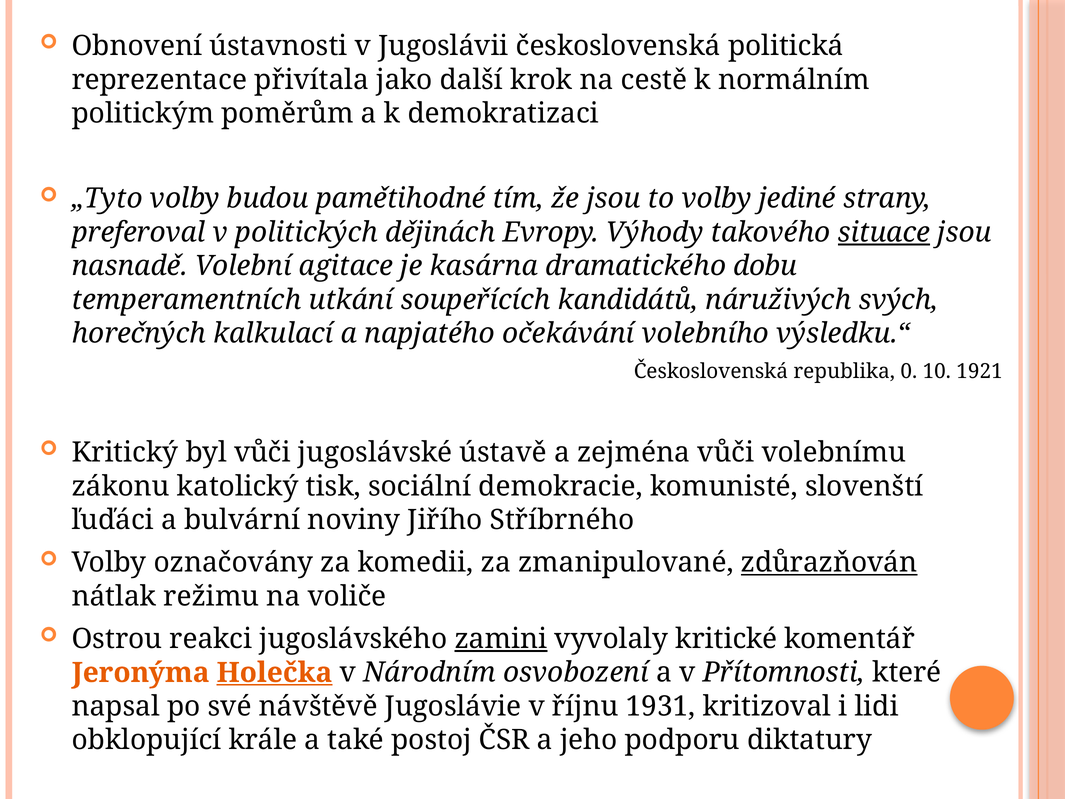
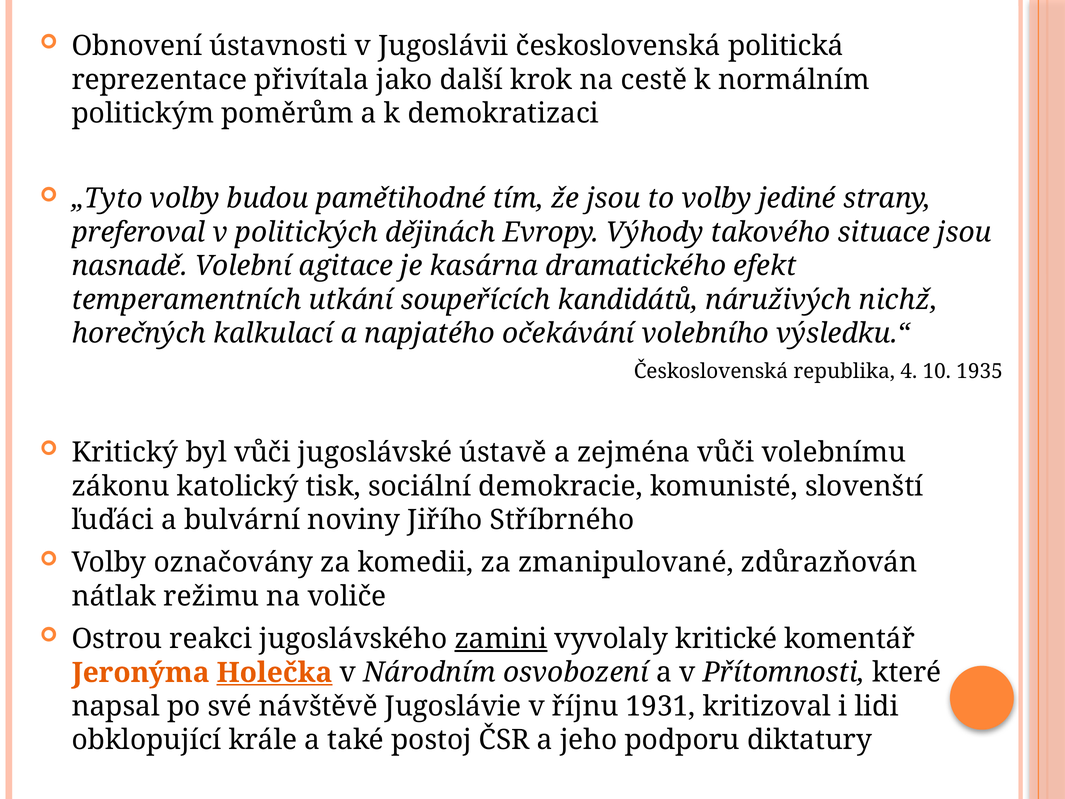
situace underline: present -> none (884, 232)
dobu: dobu -> efekt (765, 266)
svých: svých -> nichž (898, 300)
0: 0 -> 4 (909, 371)
1921: 1921 -> 1935 (980, 371)
zdůrazňován underline: present -> none (829, 562)
